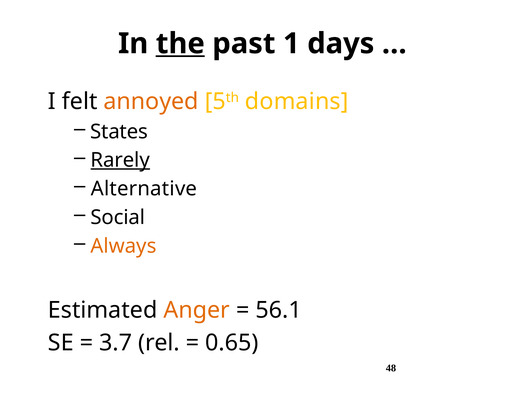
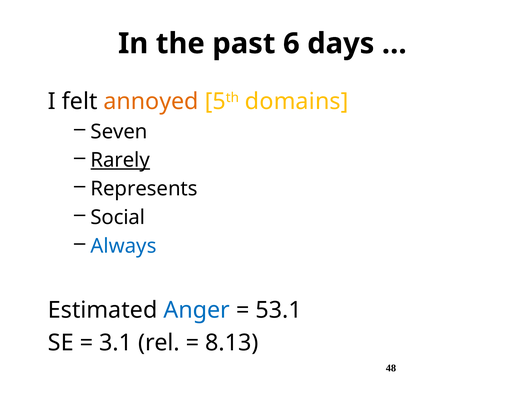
the underline: present -> none (180, 44)
1: 1 -> 6 (291, 44)
States: States -> Seven (119, 132)
Alternative: Alternative -> Represents (144, 189)
Always colour: orange -> blue (124, 246)
Anger colour: orange -> blue (197, 310)
56.1: 56.1 -> 53.1 (279, 310)
3.7: 3.7 -> 3.1 (116, 342)
0.65: 0.65 -> 8.13 (232, 342)
